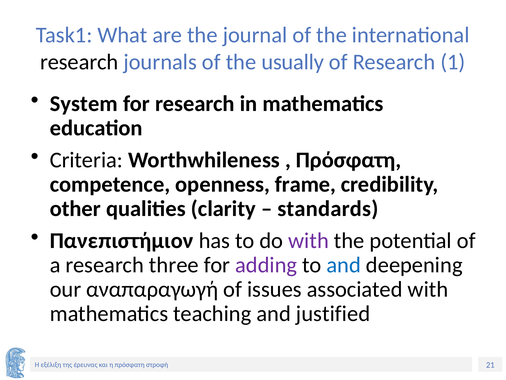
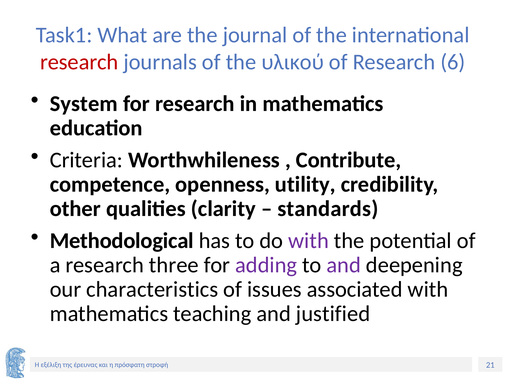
research colour: black -> red (79, 62)
usually: usually -> υλικού (293, 62)
1: 1 -> 6 (453, 62)
Πρόσφατη: Πρόσφατη -> Contribute (349, 160)
frame: frame -> utility (305, 184)
Πανεπιστήμιον: Πανεπιστήμιον -> Methodological (122, 240)
and colour: blue -> purple (344, 265)
αναπαραγωγή: αναπαραγωγή -> characteristics (152, 289)
